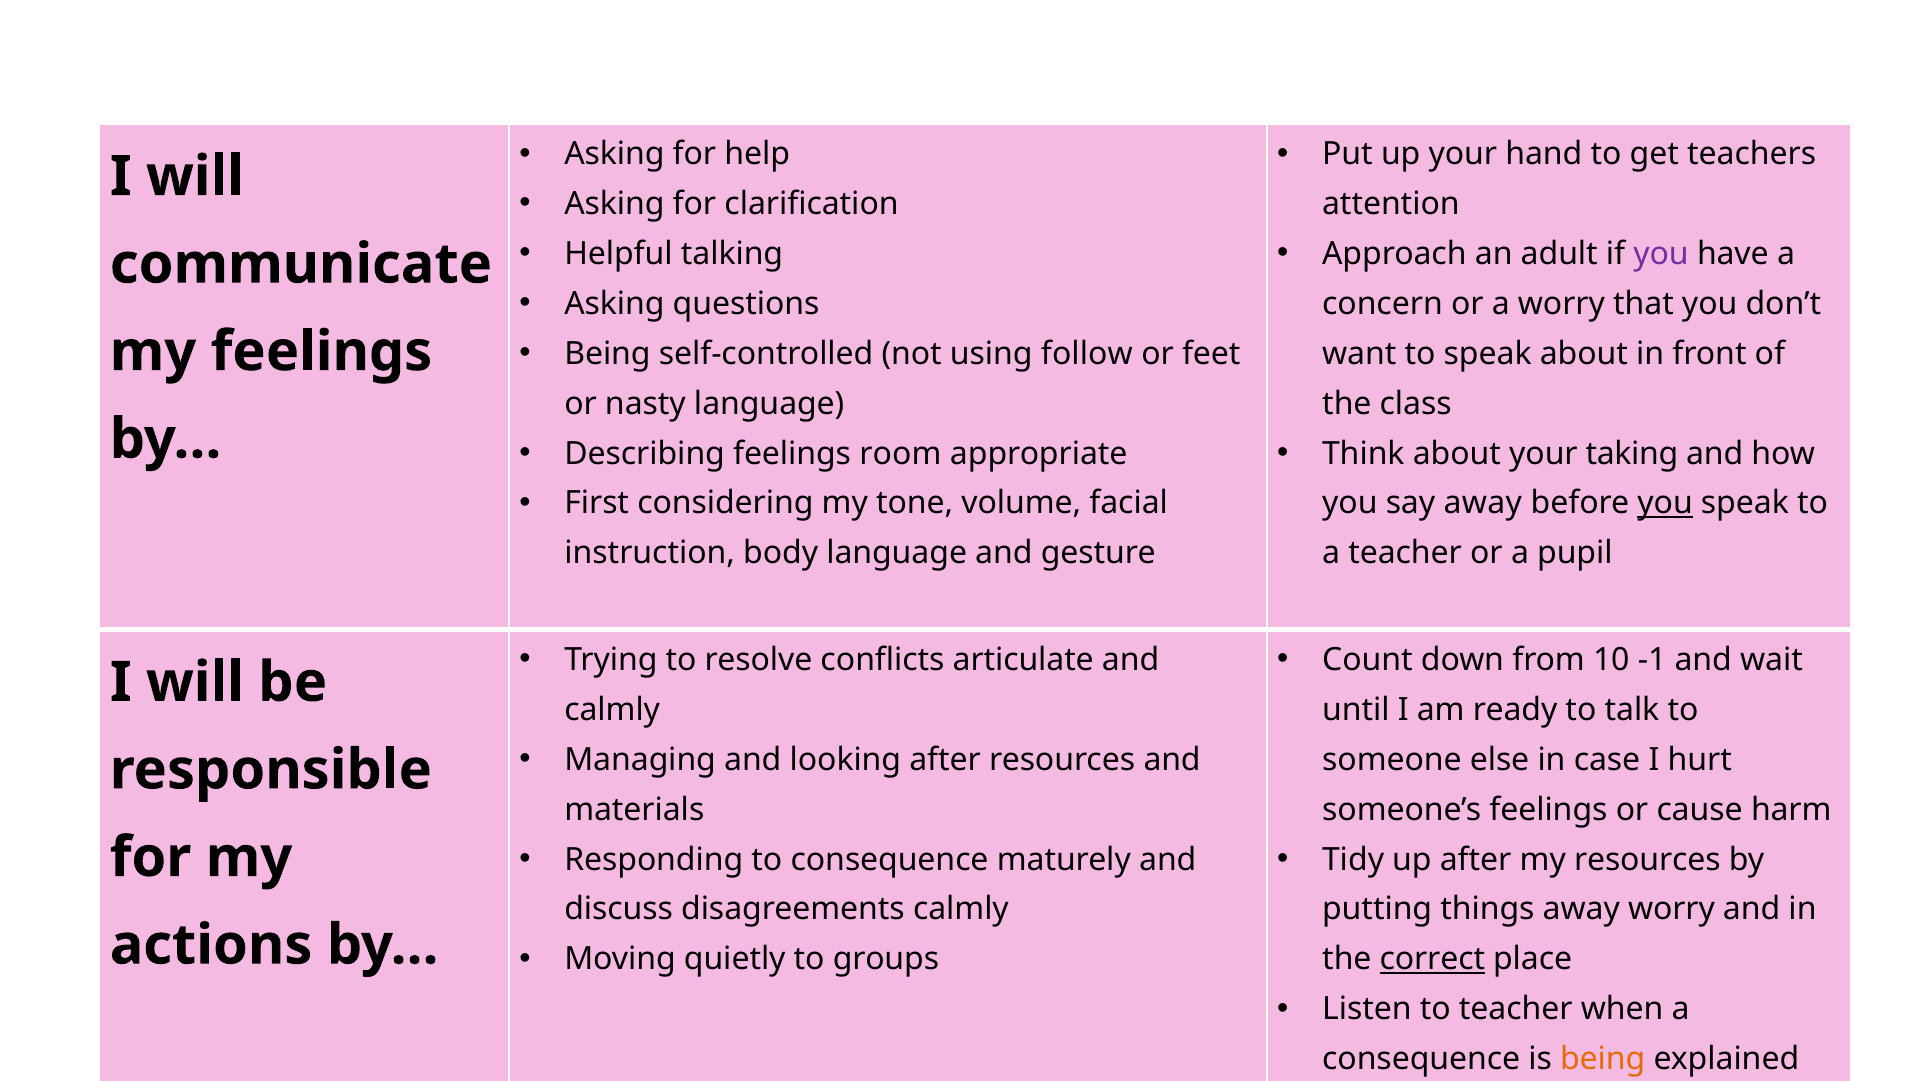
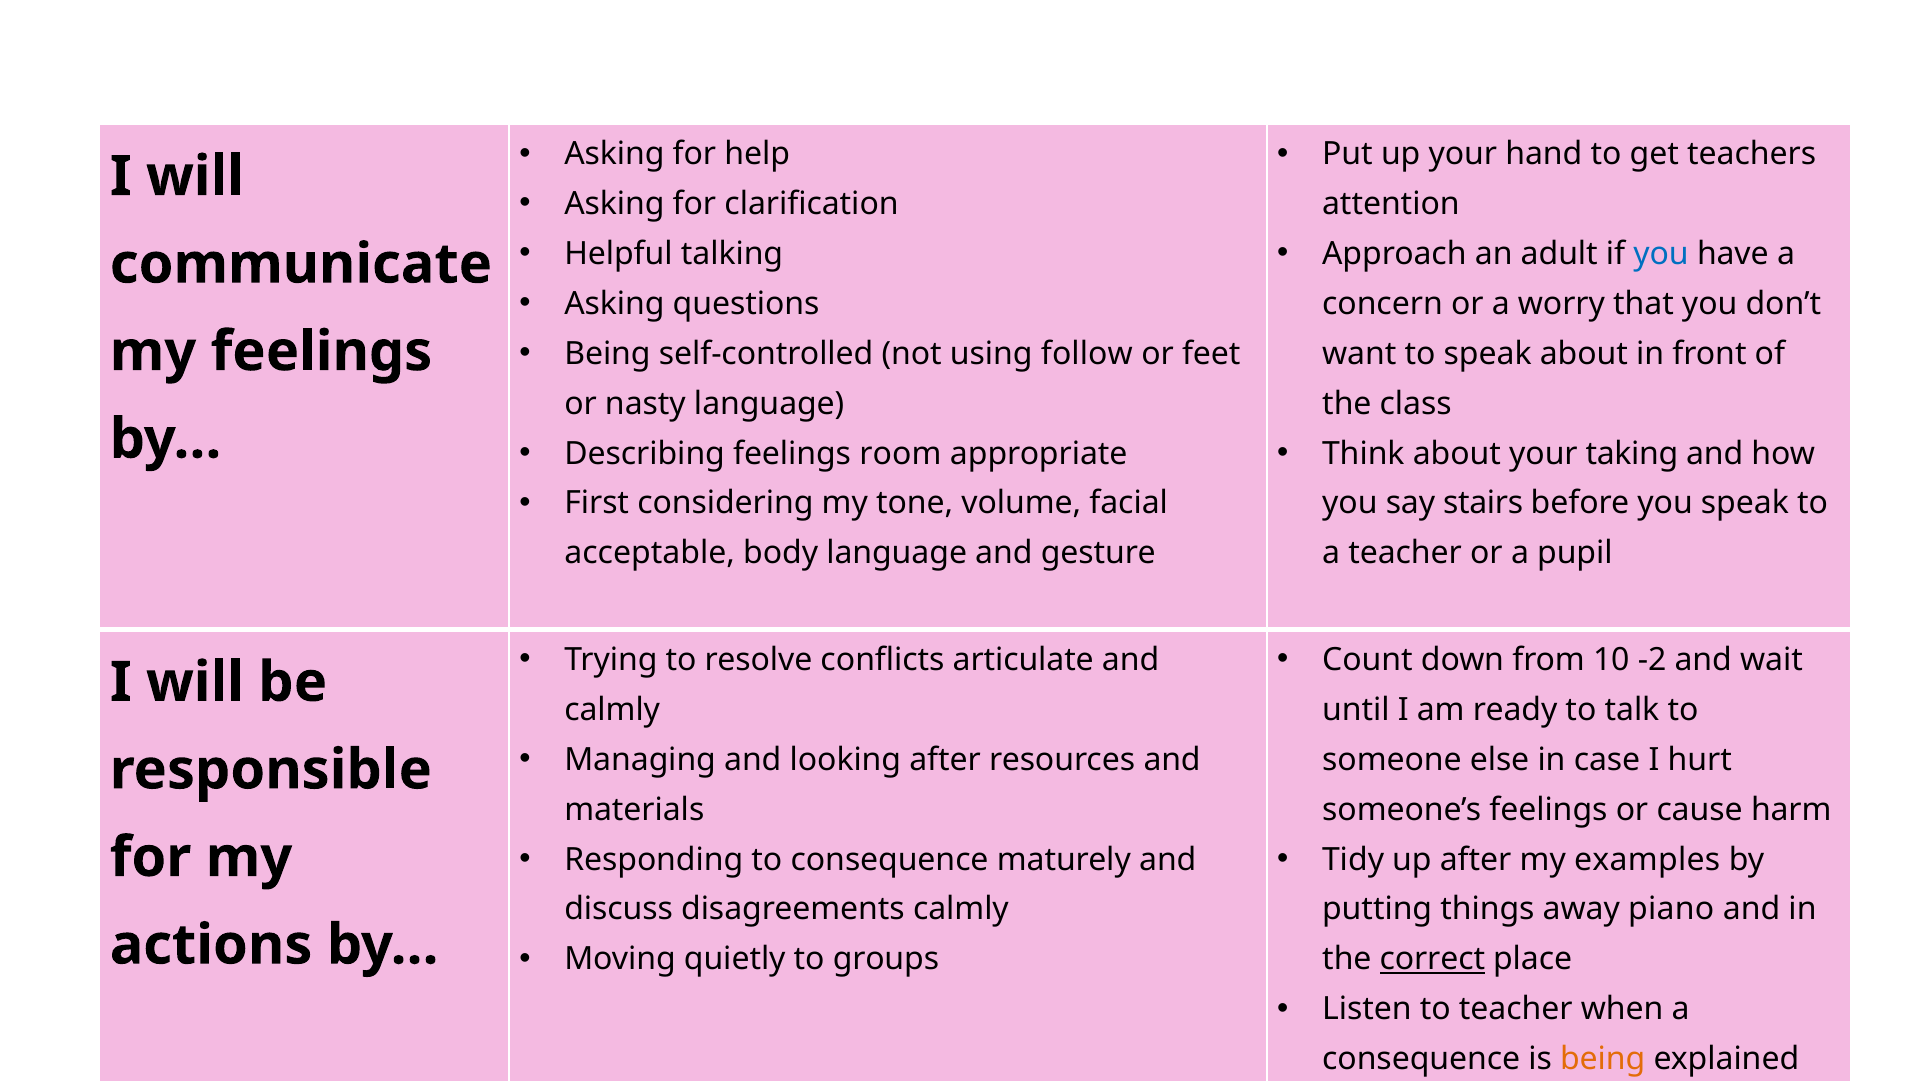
you colour: purple -> blue (1661, 254)
say away: away -> stairs (1483, 503)
you underline: present -> none (1665, 503)
instruction: instruction -> acceptable (650, 553)
-1: -1 -> -2 (1652, 659)
my resources: resources -> examples (1647, 859)
away worry: worry -> piano (1671, 909)
